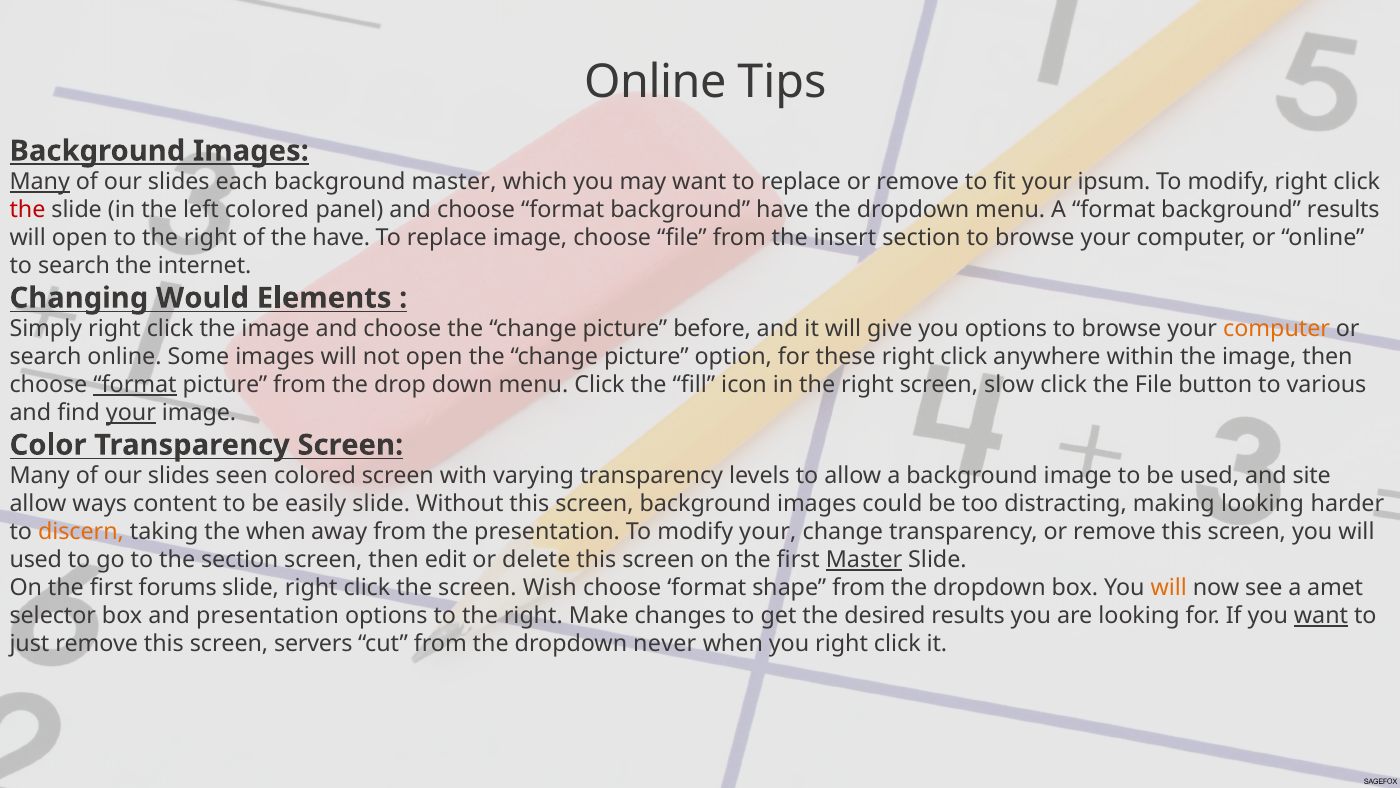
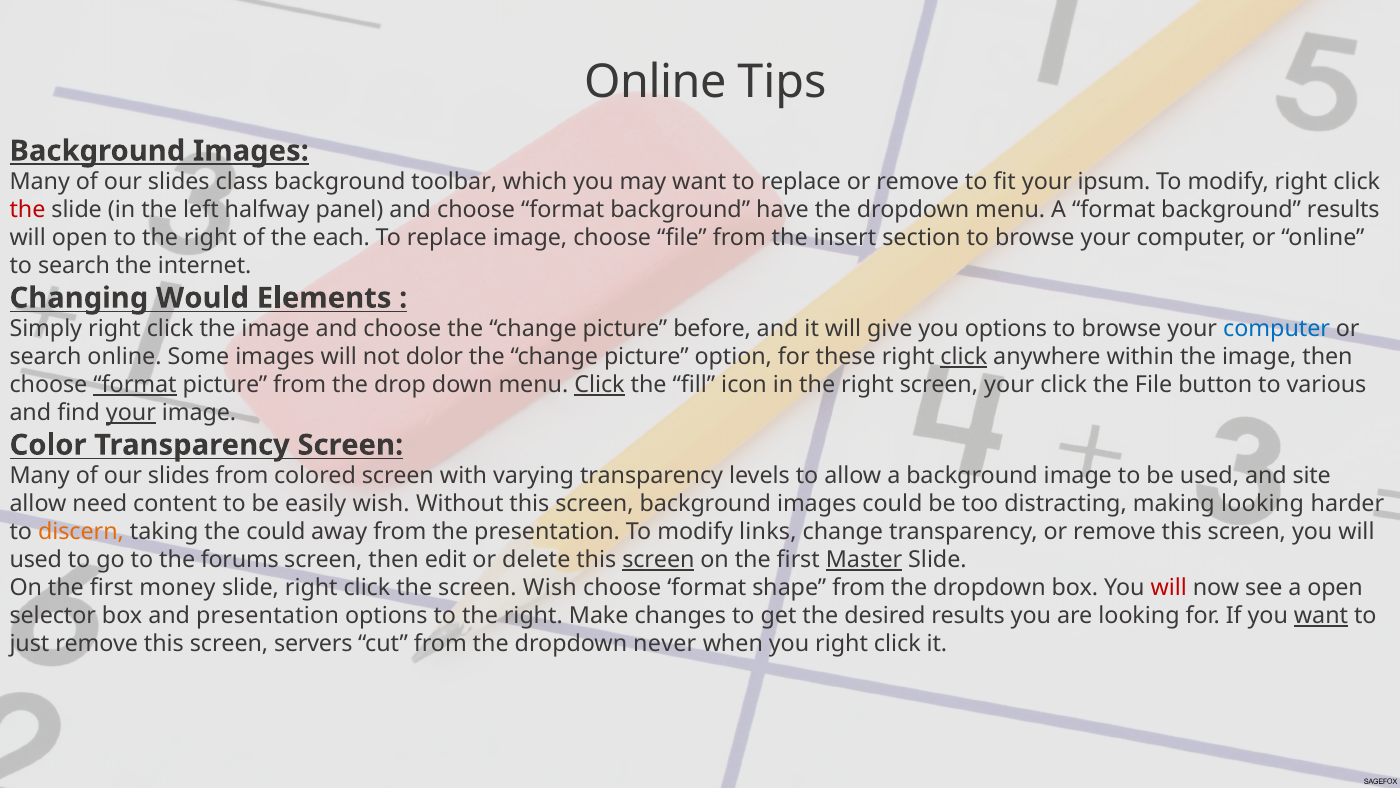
Many underline: present -> none (40, 182)
each: each -> class (242, 182)
background master: master -> toolbar (454, 182)
left colored: colored -> halfway (267, 210)
the have: have -> each (341, 238)
computer colour: orange -> blue (1277, 329)
not open: open -> dolor (434, 357)
click underline: none -> present (964, 357)
Click underline: none -> present (600, 385)
screen slow: slow -> your (1009, 385)
slides seen: seen -> from (242, 476)
ways: ways -> need (100, 504)
easily slide: slide -> wish (381, 504)
the when: when -> could (276, 532)
modify your: your -> links (768, 532)
the section: section -> forums (240, 560)
screen underline: none -> present (658, 560)
forums: forums -> money (177, 588)
will colour: orange -> red (1169, 588)
a amet: amet -> open (1335, 588)
